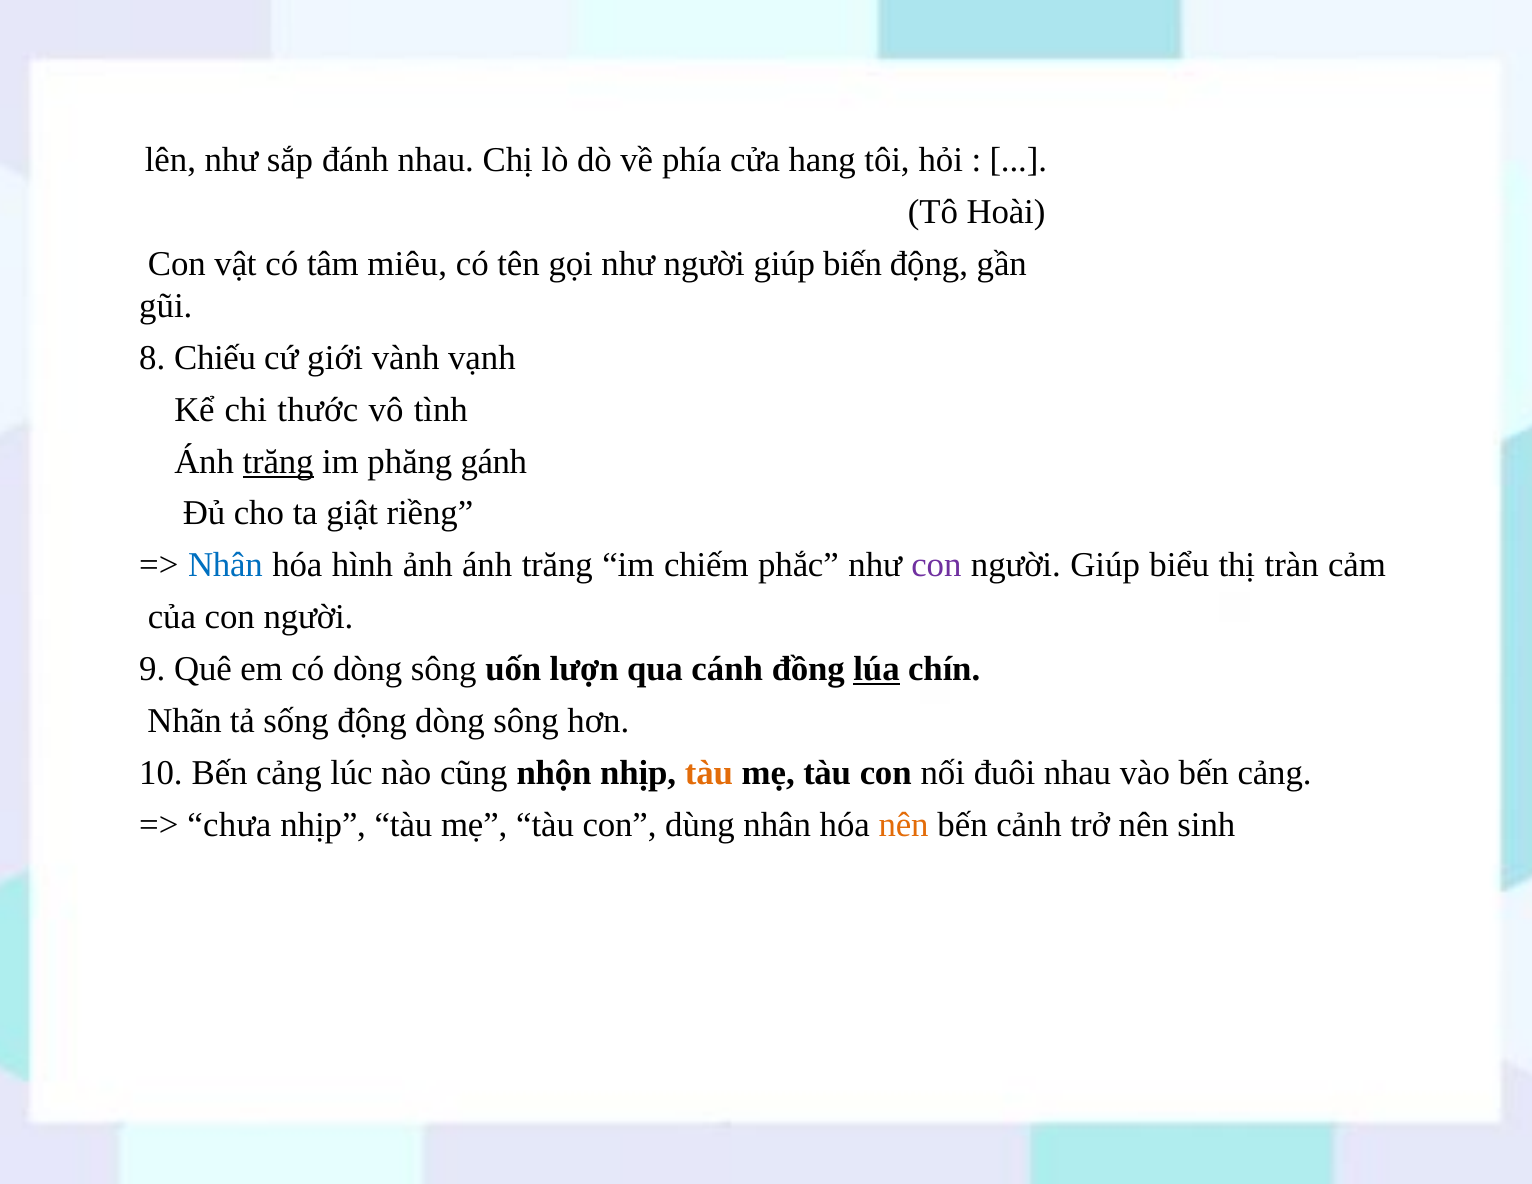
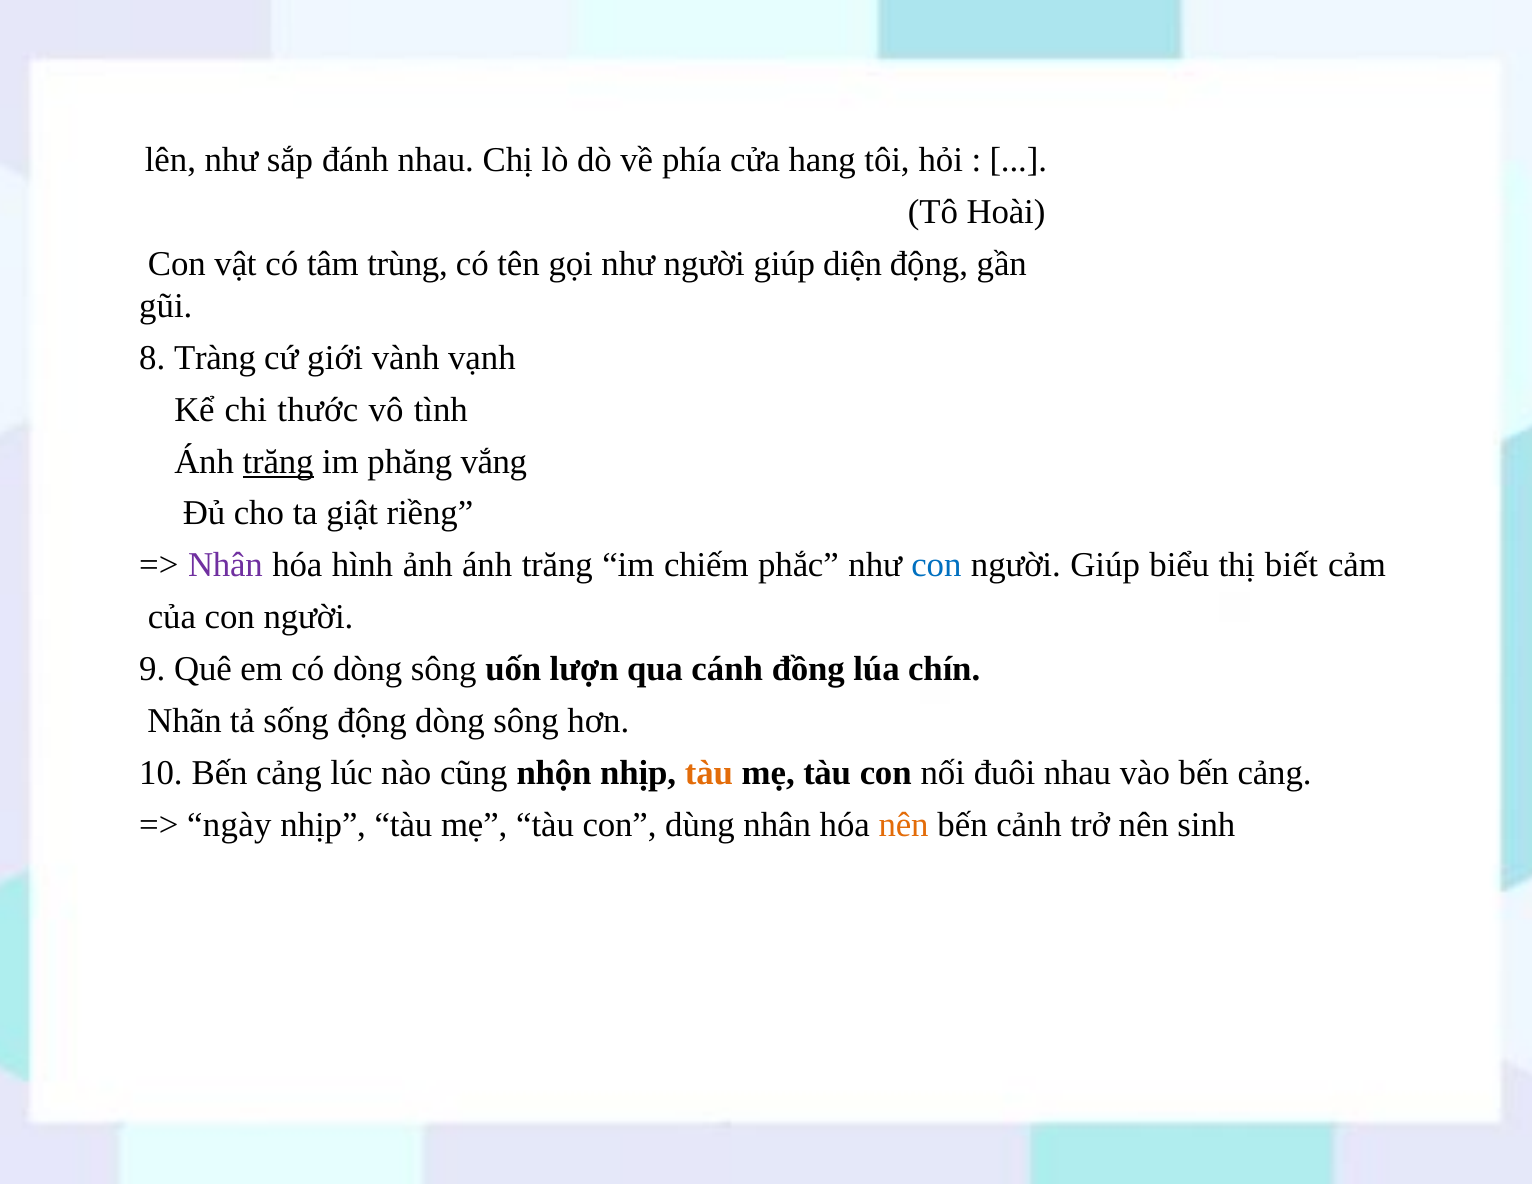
miêu: miêu -> trùng (407, 264)
biến: biến -> diện (853, 264)
Chiếu: Chiếu -> Tràng (215, 358)
gánh: gánh -> vắng (494, 462)
Nhân colour: blue -> purple (225, 565)
con colour: purple -> blue (936, 565)
tràn: tràn -> biết (1292, 565)
lúa underline: present -> none (877, 669)
chưa: chưa -> ngày (229, 825)
